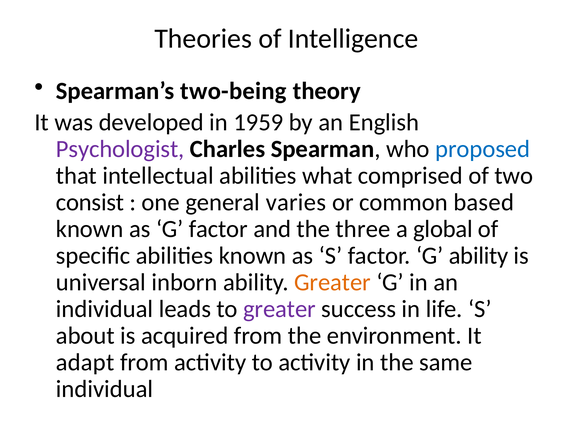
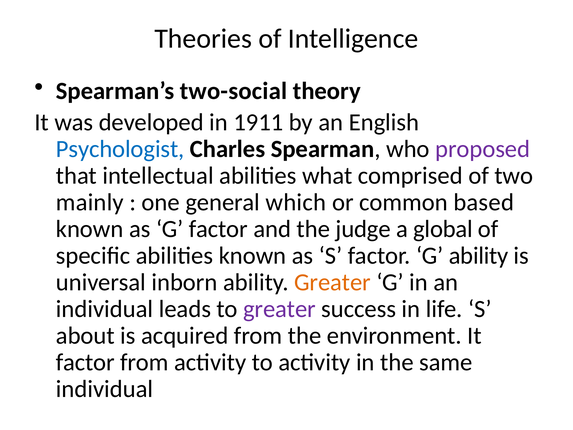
two-being: two-being -> two-social (233, 91)
1959: 1959 -> 1911 (258, 122)
Psychologist colour: purple -> blue (120, 149)
proposed colour: blue -> purple (483, 149)
consist: consist -> mainly (90, 202)
varies: varies -> which (296, 202)
three: three -> judge (363, 229)
adapt: adapt -> factor (85, 362)
